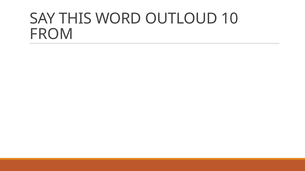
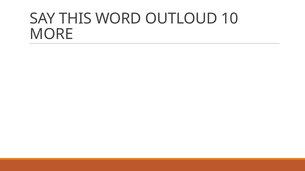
FROM: FROM -> MORE (52, 34)
